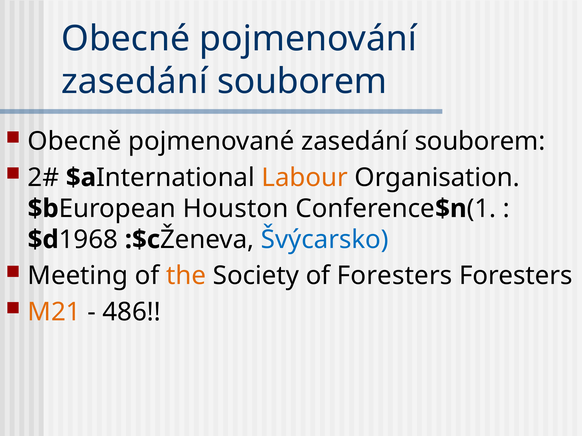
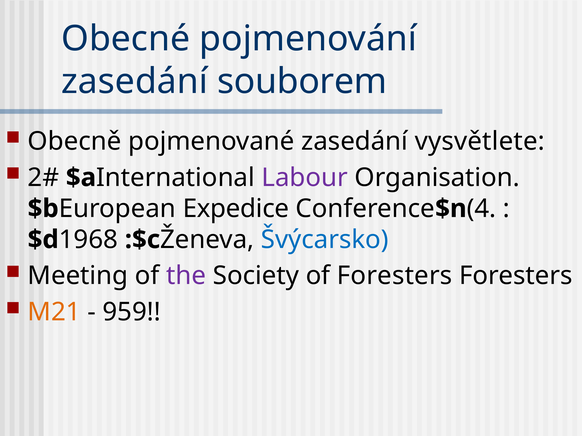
pojmenované zasedání souborem: souborem -> vysvětlete (480, 142)
Labour colour: orange -> purple (305, 178)
Houston: Houston -> Expedice (236, 209)
1: 1 -> 4 (481, 209)
the colour: orange -> purple (186, 276)
486: 486 -> 959 (132, 312)
